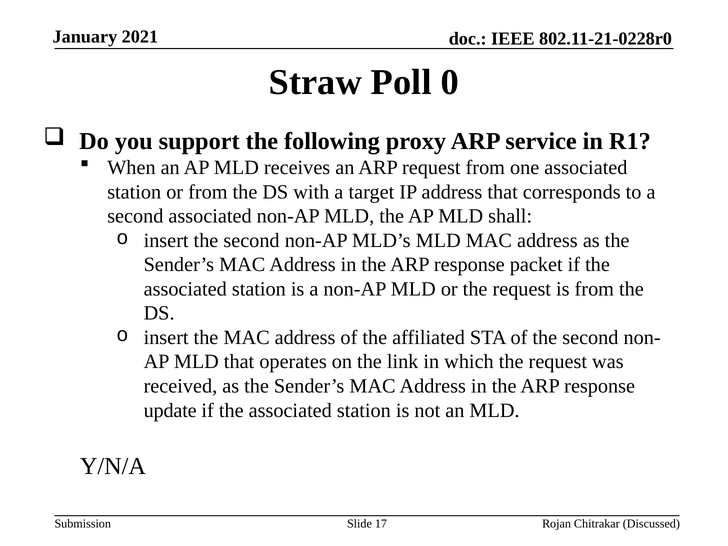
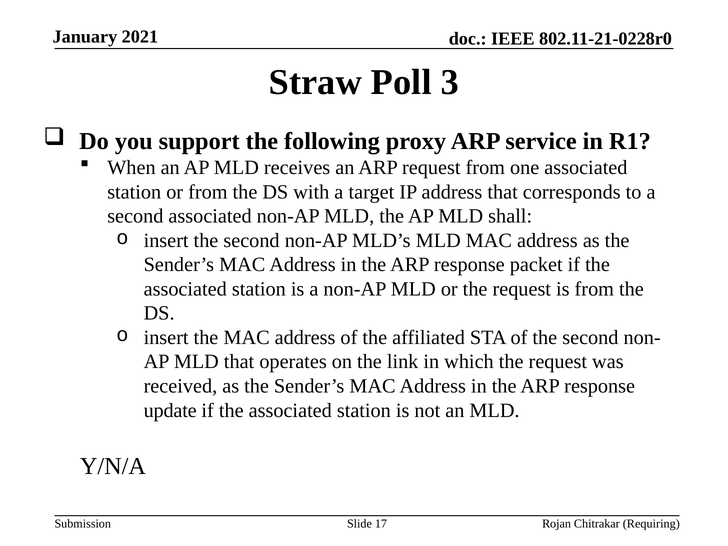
0: 0 -> 3 (450, 82)
Discussed: Discussed -> Requiring (651, 524)
